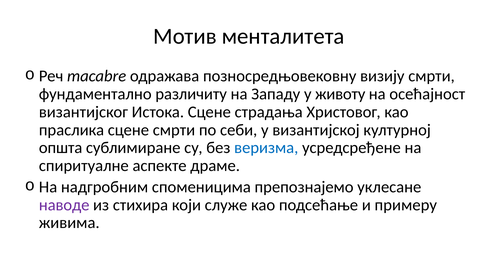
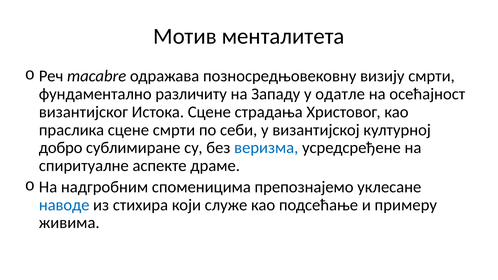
животу: животу -> одатле (340, 94)
општа: општа -> добро (61, 148)
наводе colour: purple -> blue (64, 205)
